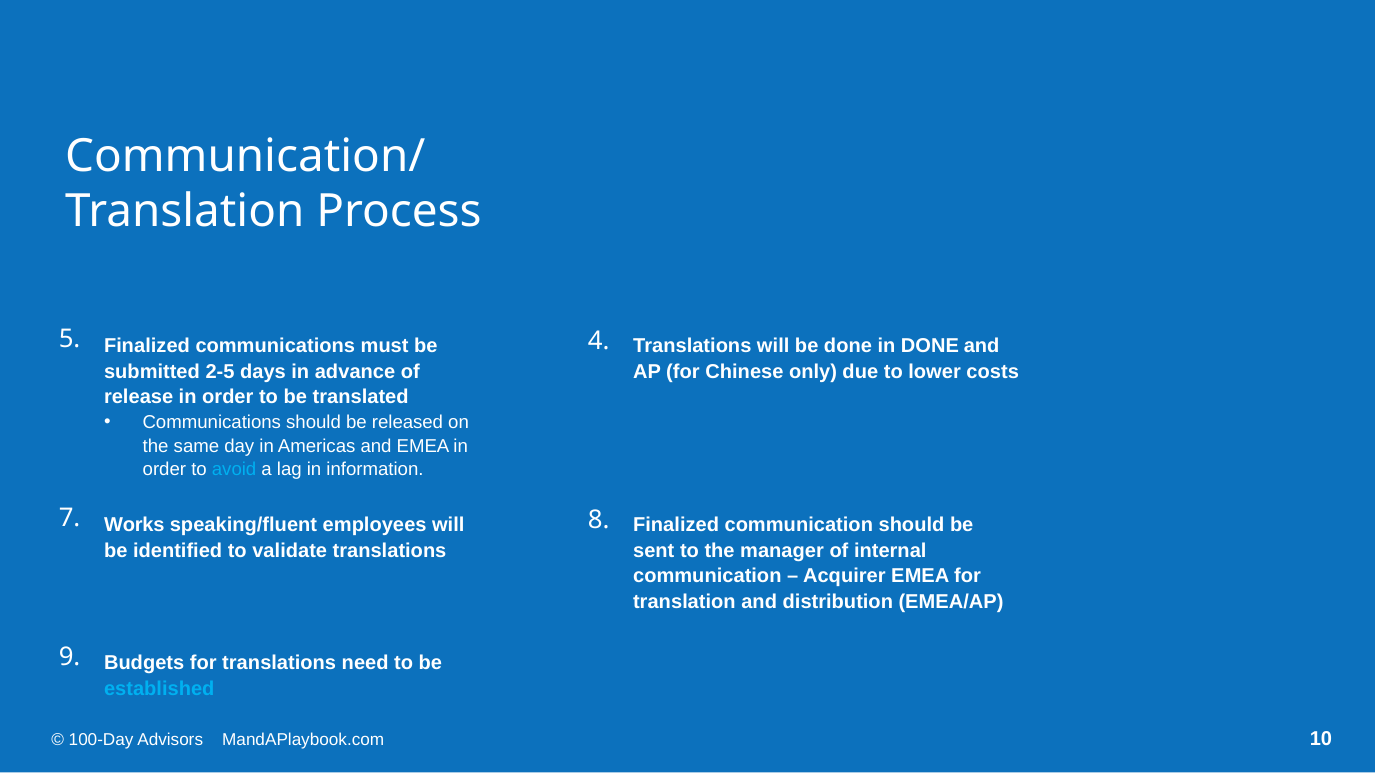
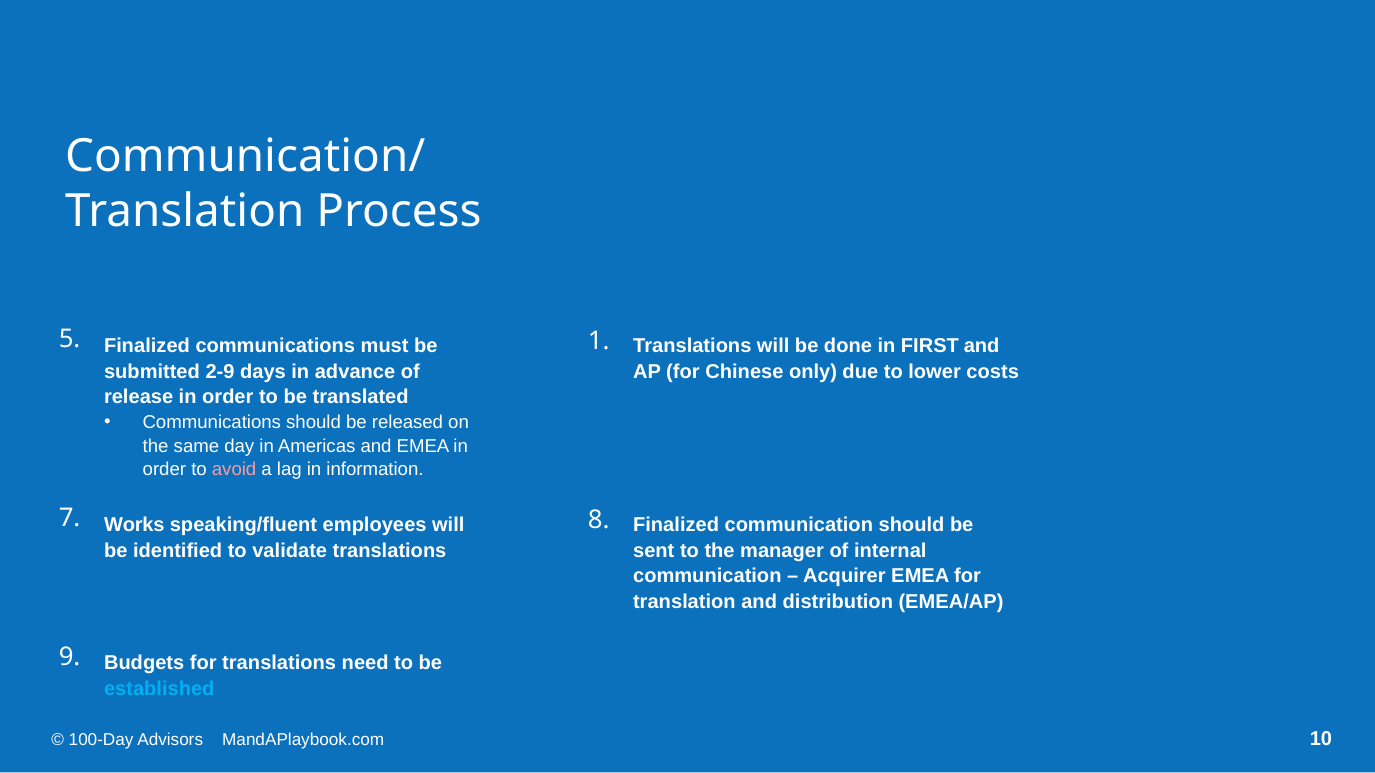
4: 4 -> 1 (599, 341)
in DONE: DONE -> FIRST (930, 346)
2-5: 2-5 -> 2-9 (220, 372)
avoid colour: light blue -> pink (234, 470)
